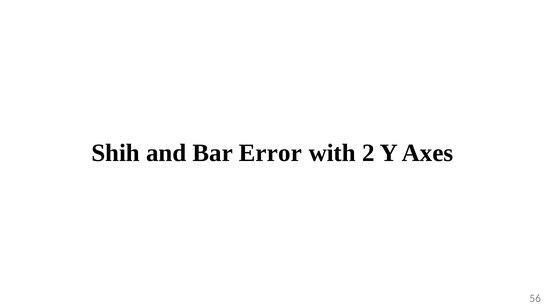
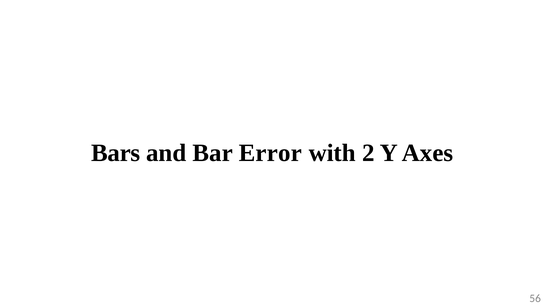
Shih: Shih -> Bars (116, 153)
